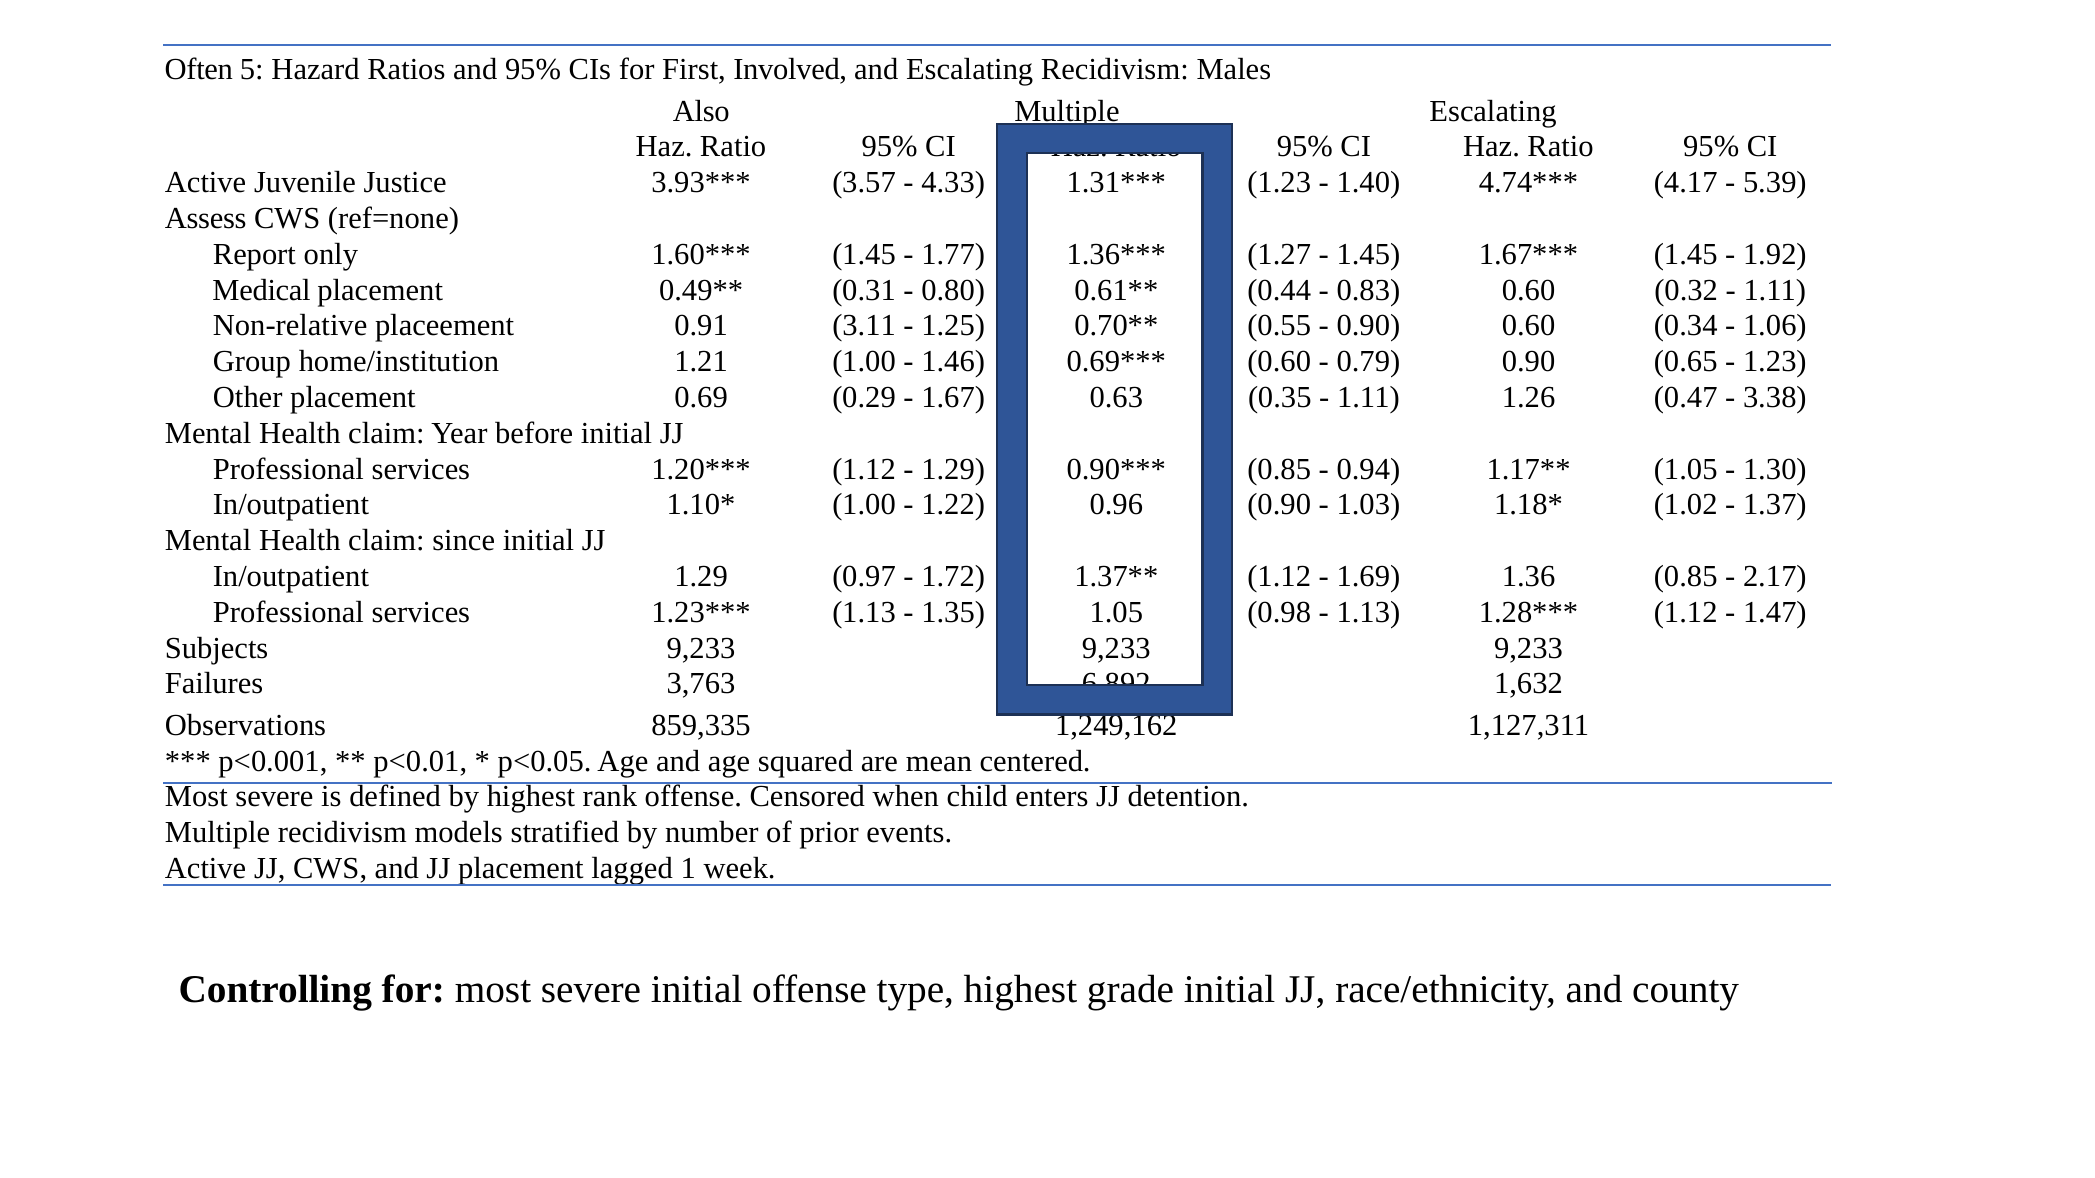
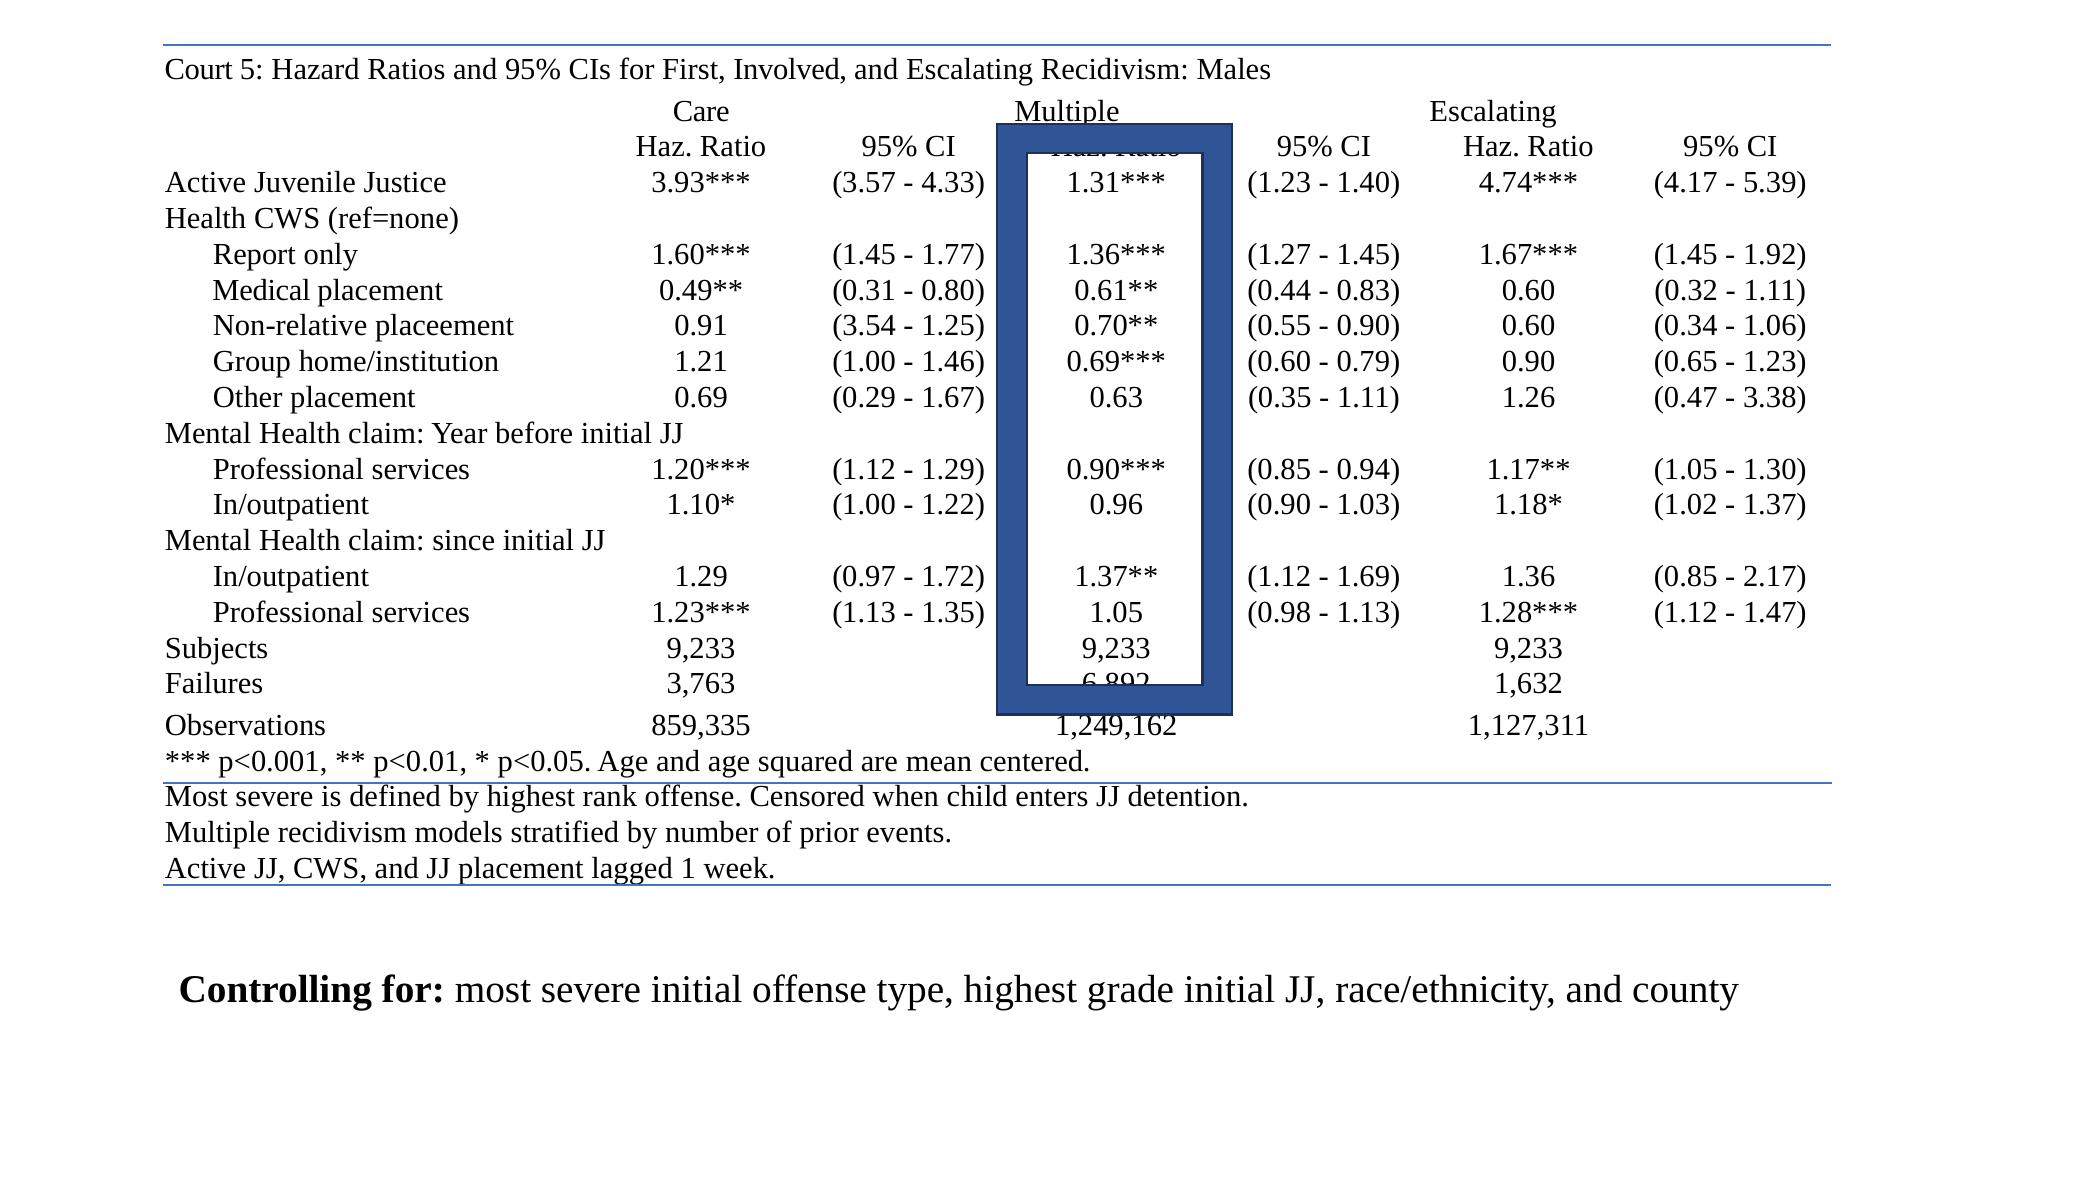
Often: Often -> Court (199, 70)
Also: Also -> Care (701, 111)
Assess: Assess -> Health (206, 218)
3.11: 3.11 -> 3.54 (864, 326)
